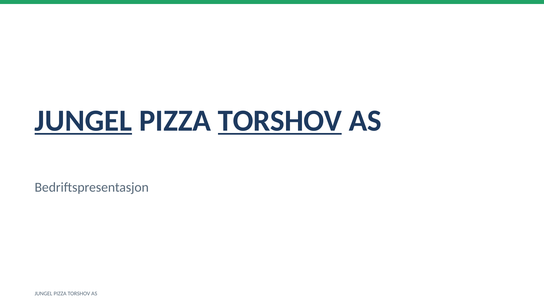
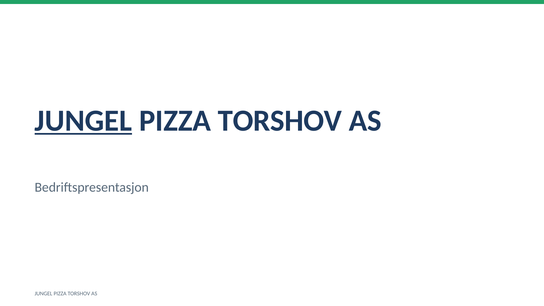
TORSHOV underline: present -> none (280, 121)
